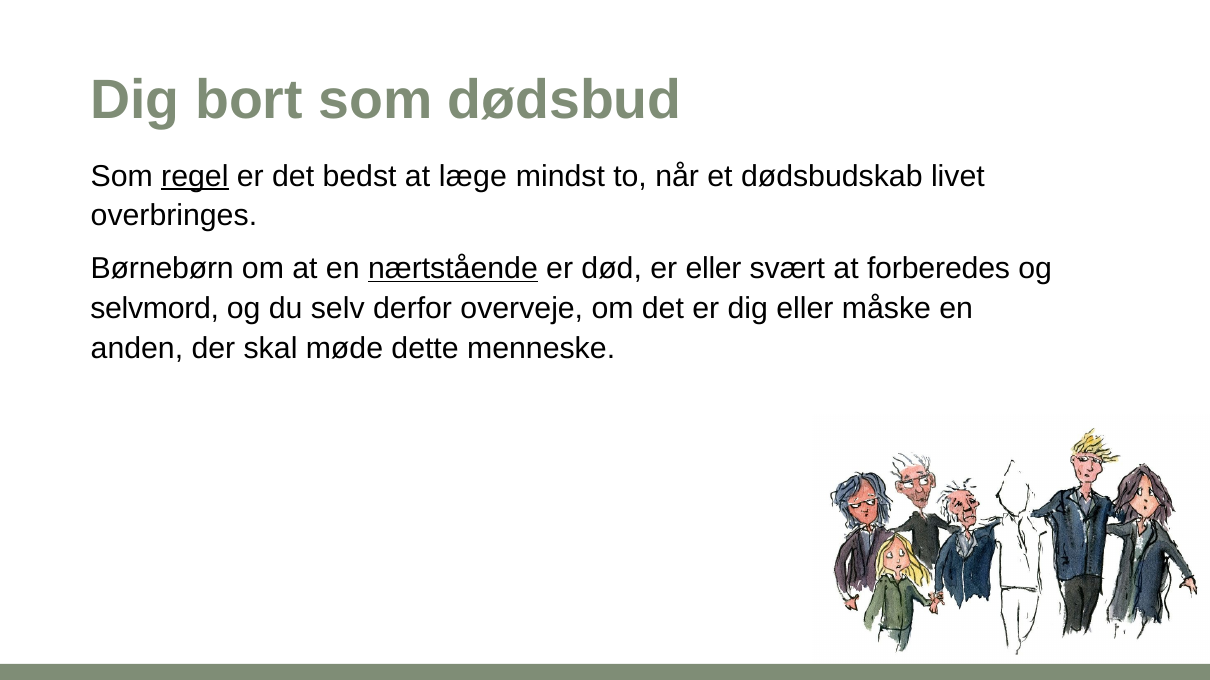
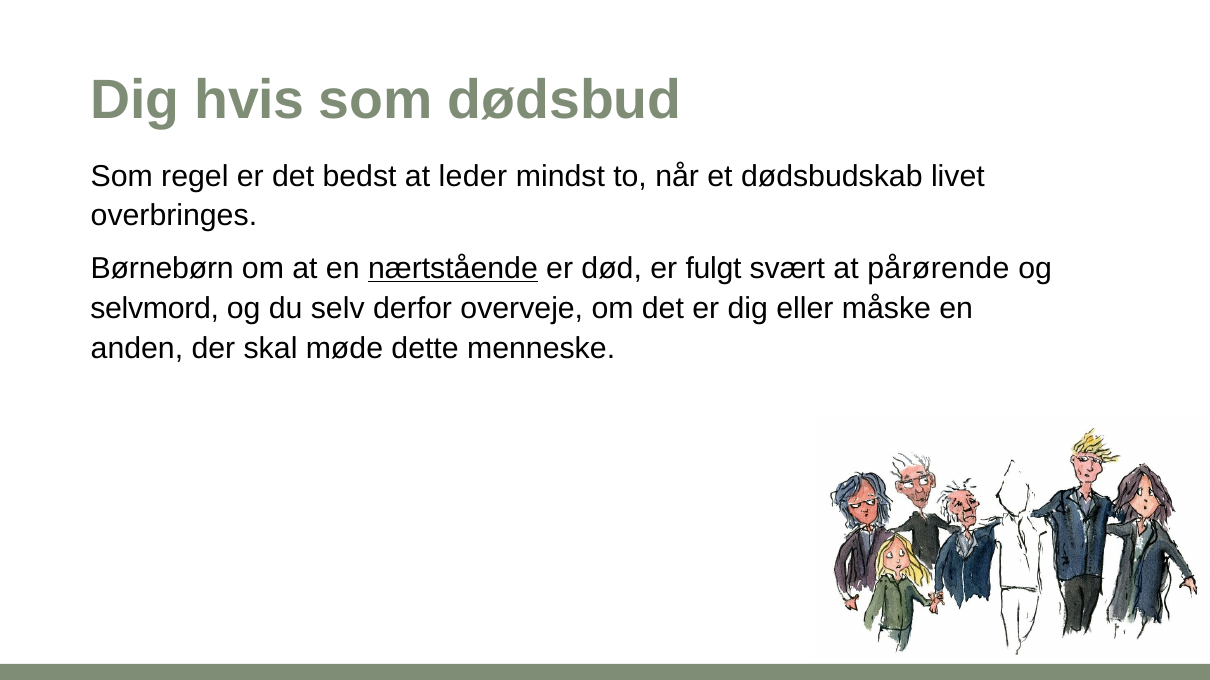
bort: bort -> hvis (249, 100)
regel underline: present -> none (195, 176)
læge: læge -> leder (473, 176)
er eller: eller -> fulgt (714, 269)
forberedes: forberedes -> pårørende (938, 269)
